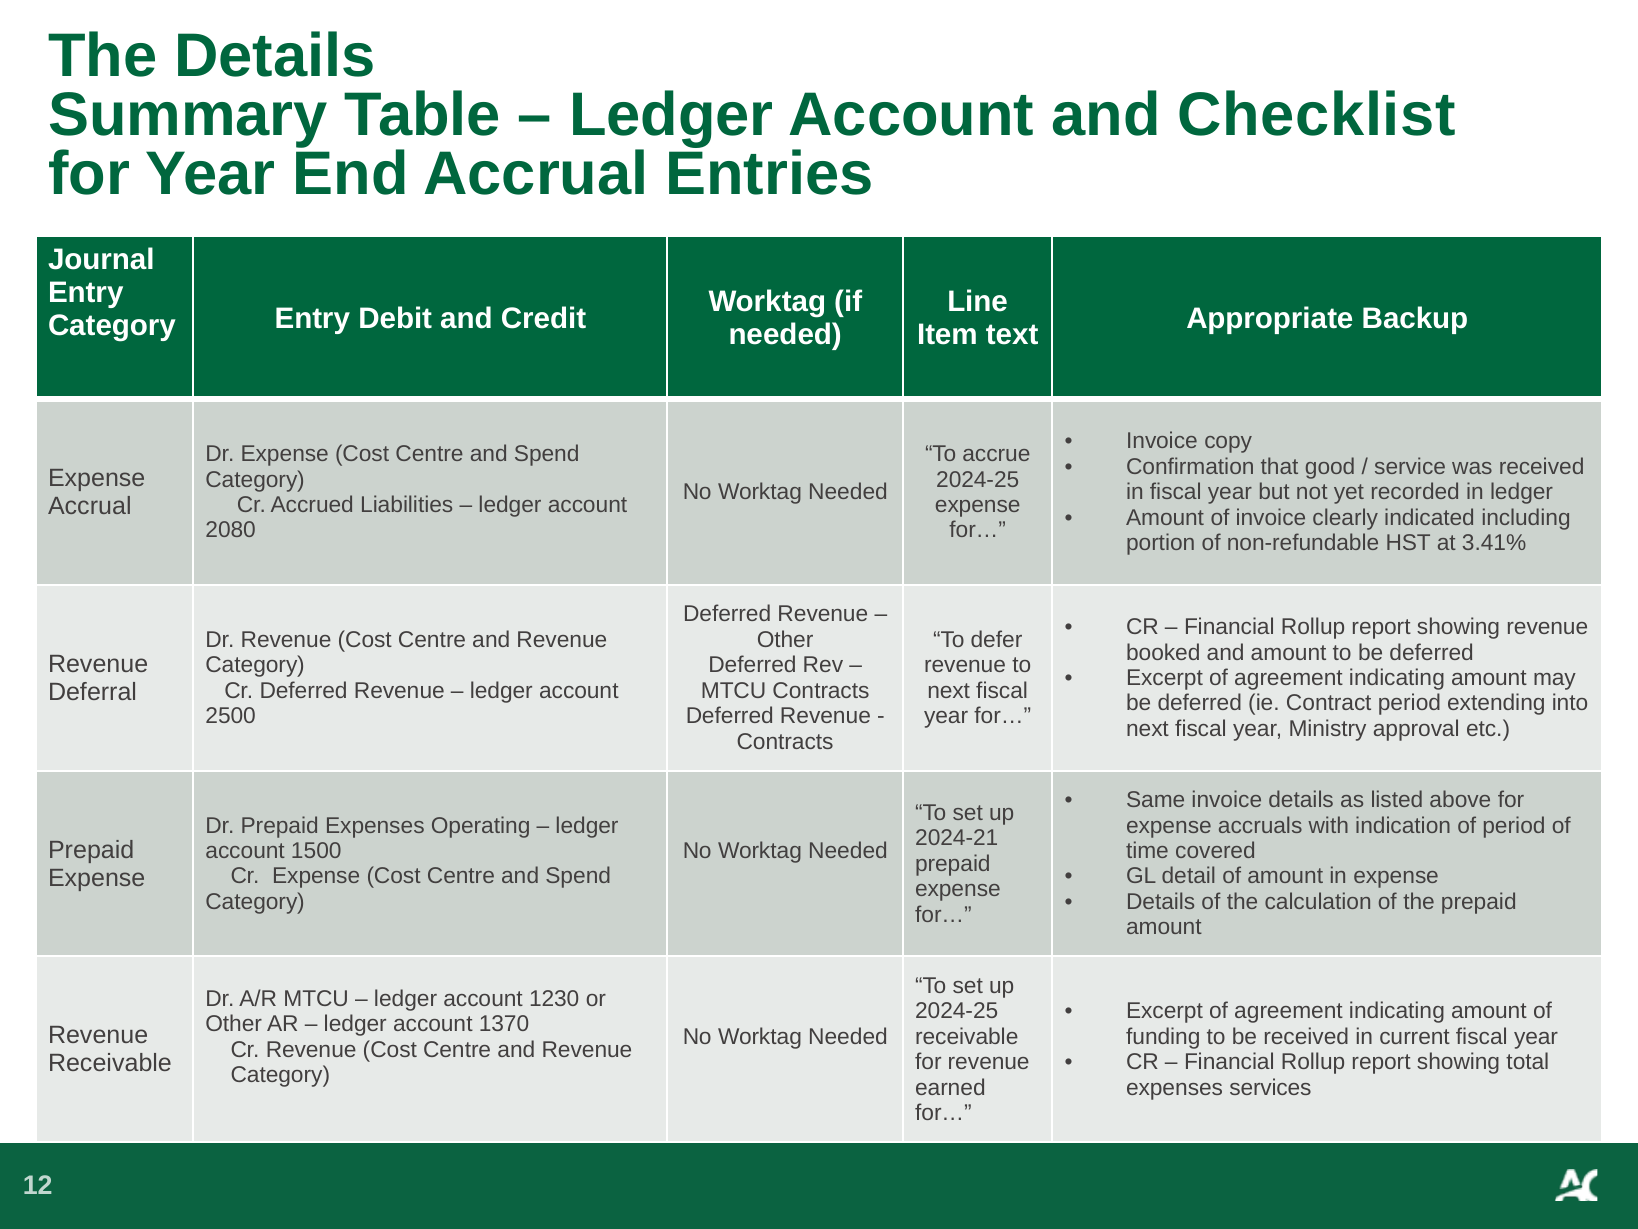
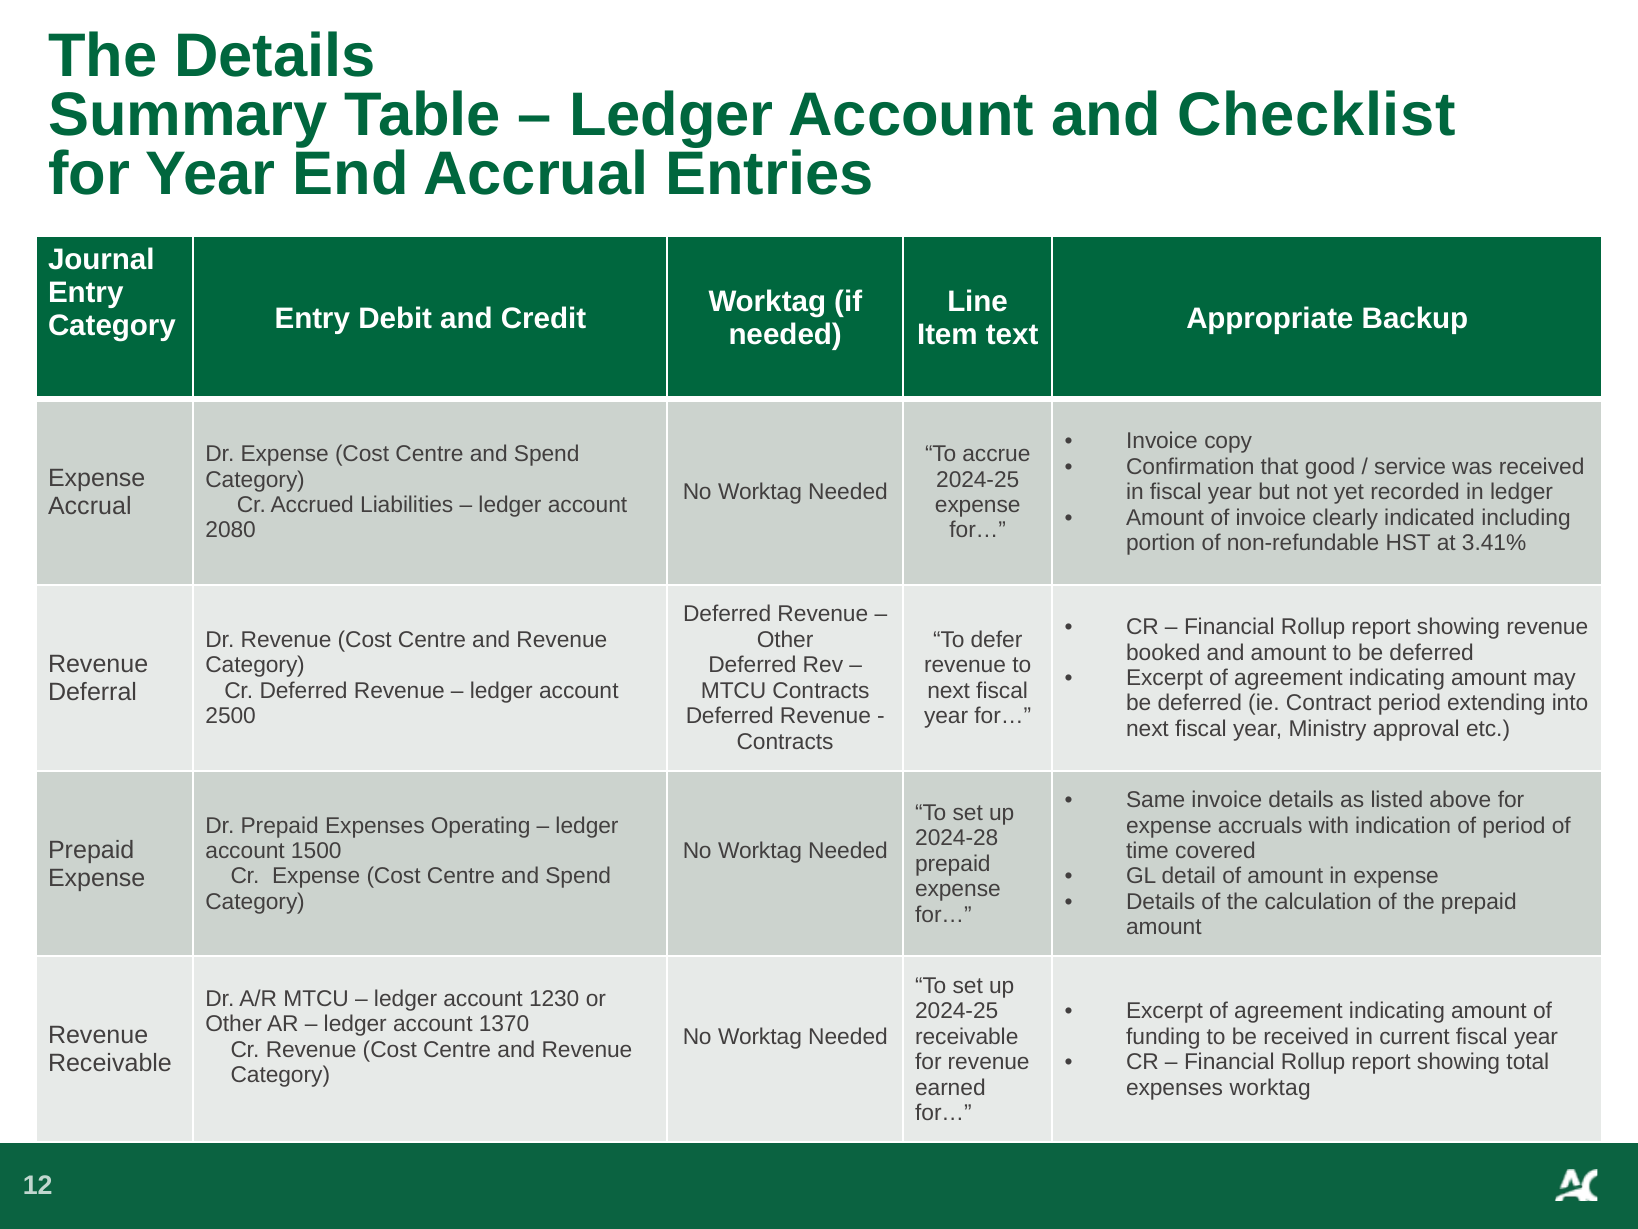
2024-21: 2024-21 -> 2024-28 (957, 838)
expenses services: services -> worktag (1270, 1087)
